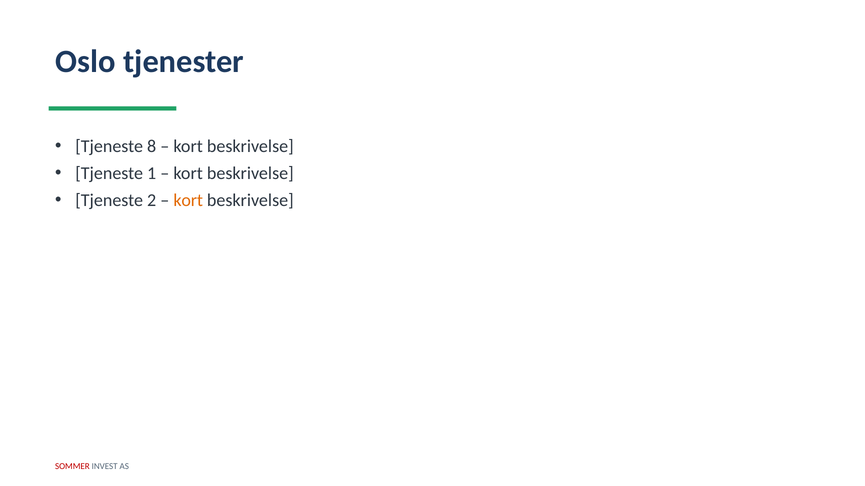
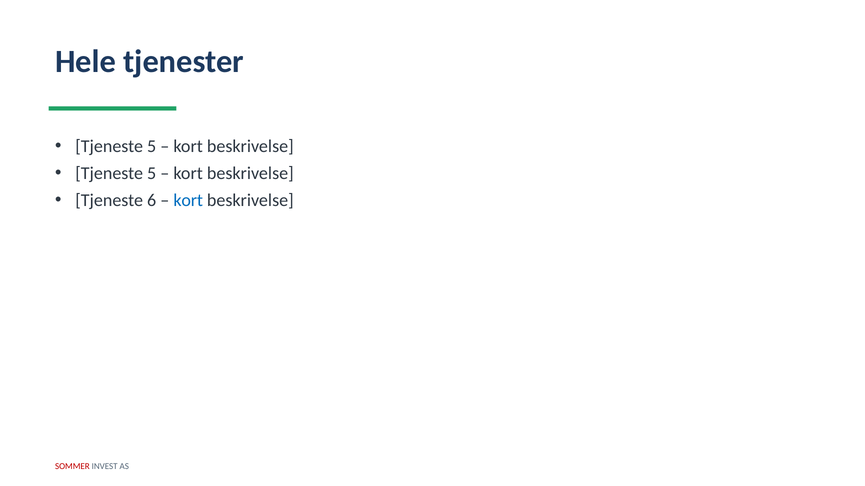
Oslo: Oslo -> Hele (85, 62)
8: 8 -> 5 (152, 147)
1: 1 -> 5 (152, 174)
2: 2 -> 6 (152, 201)
kort colour: orange -> blue (188, 201)
